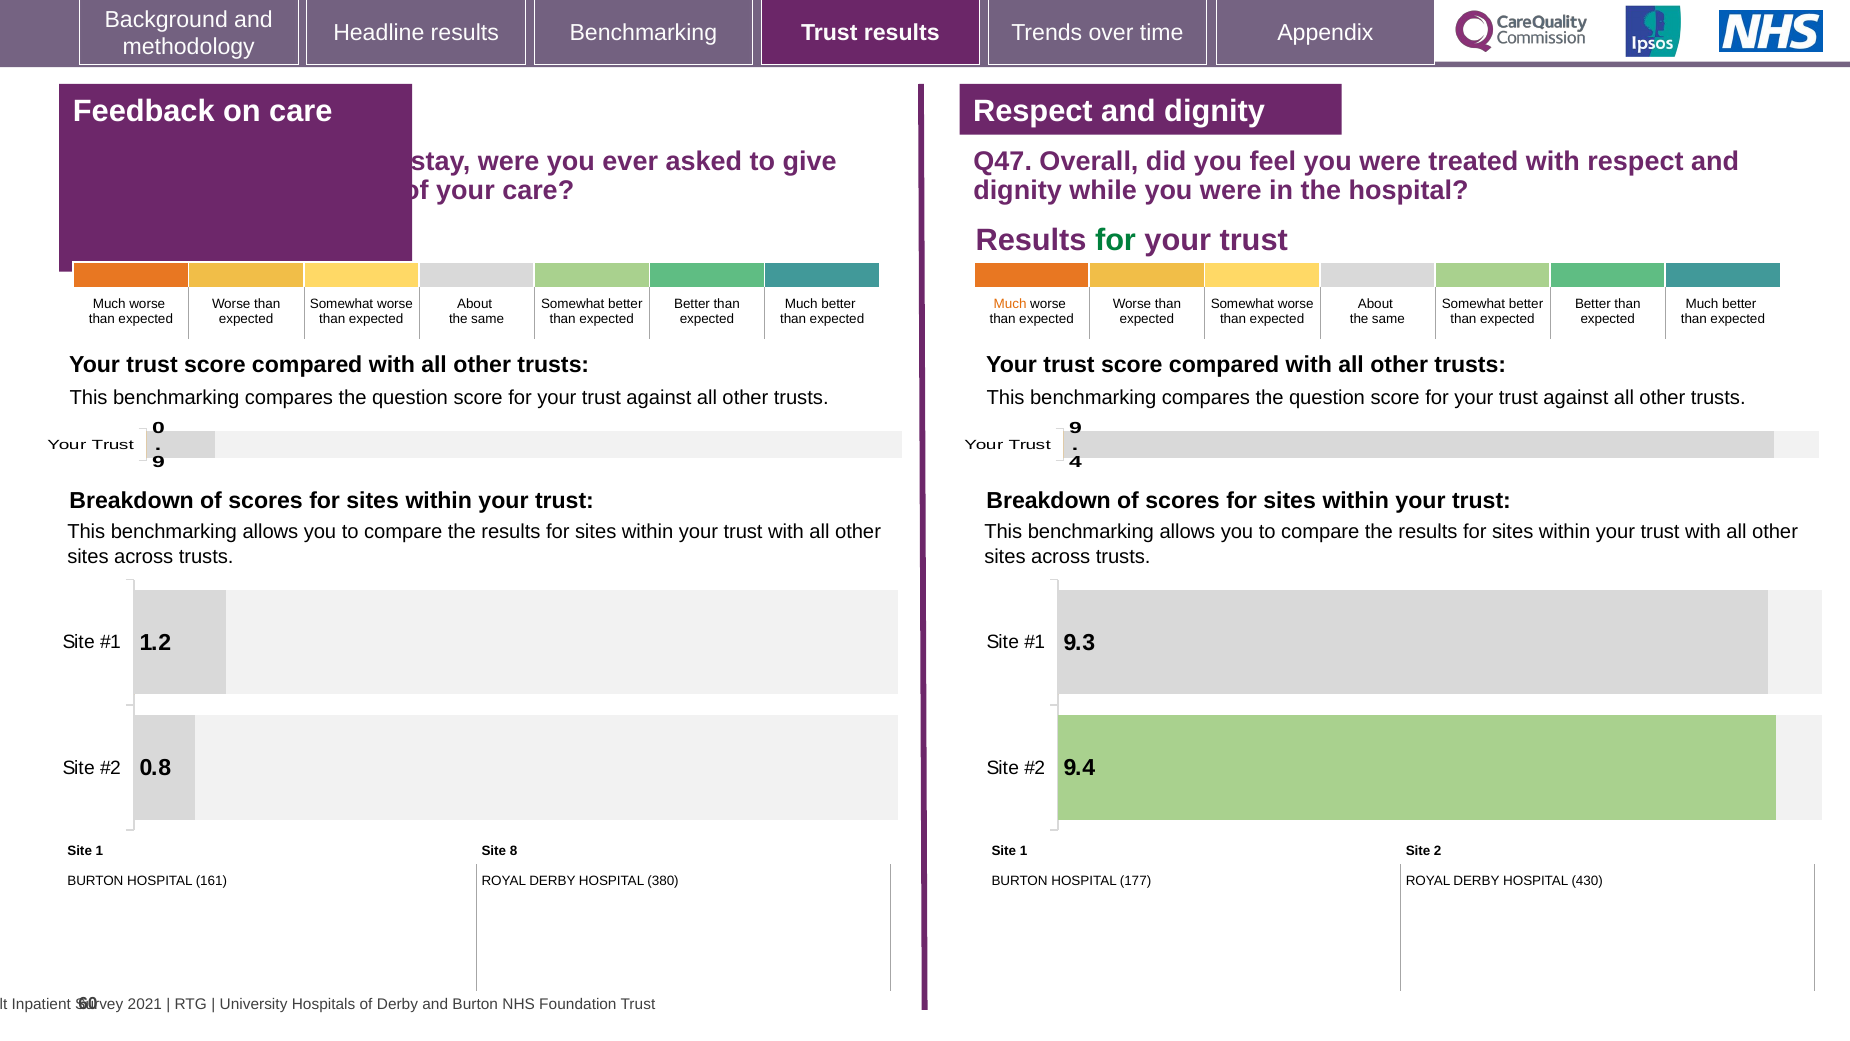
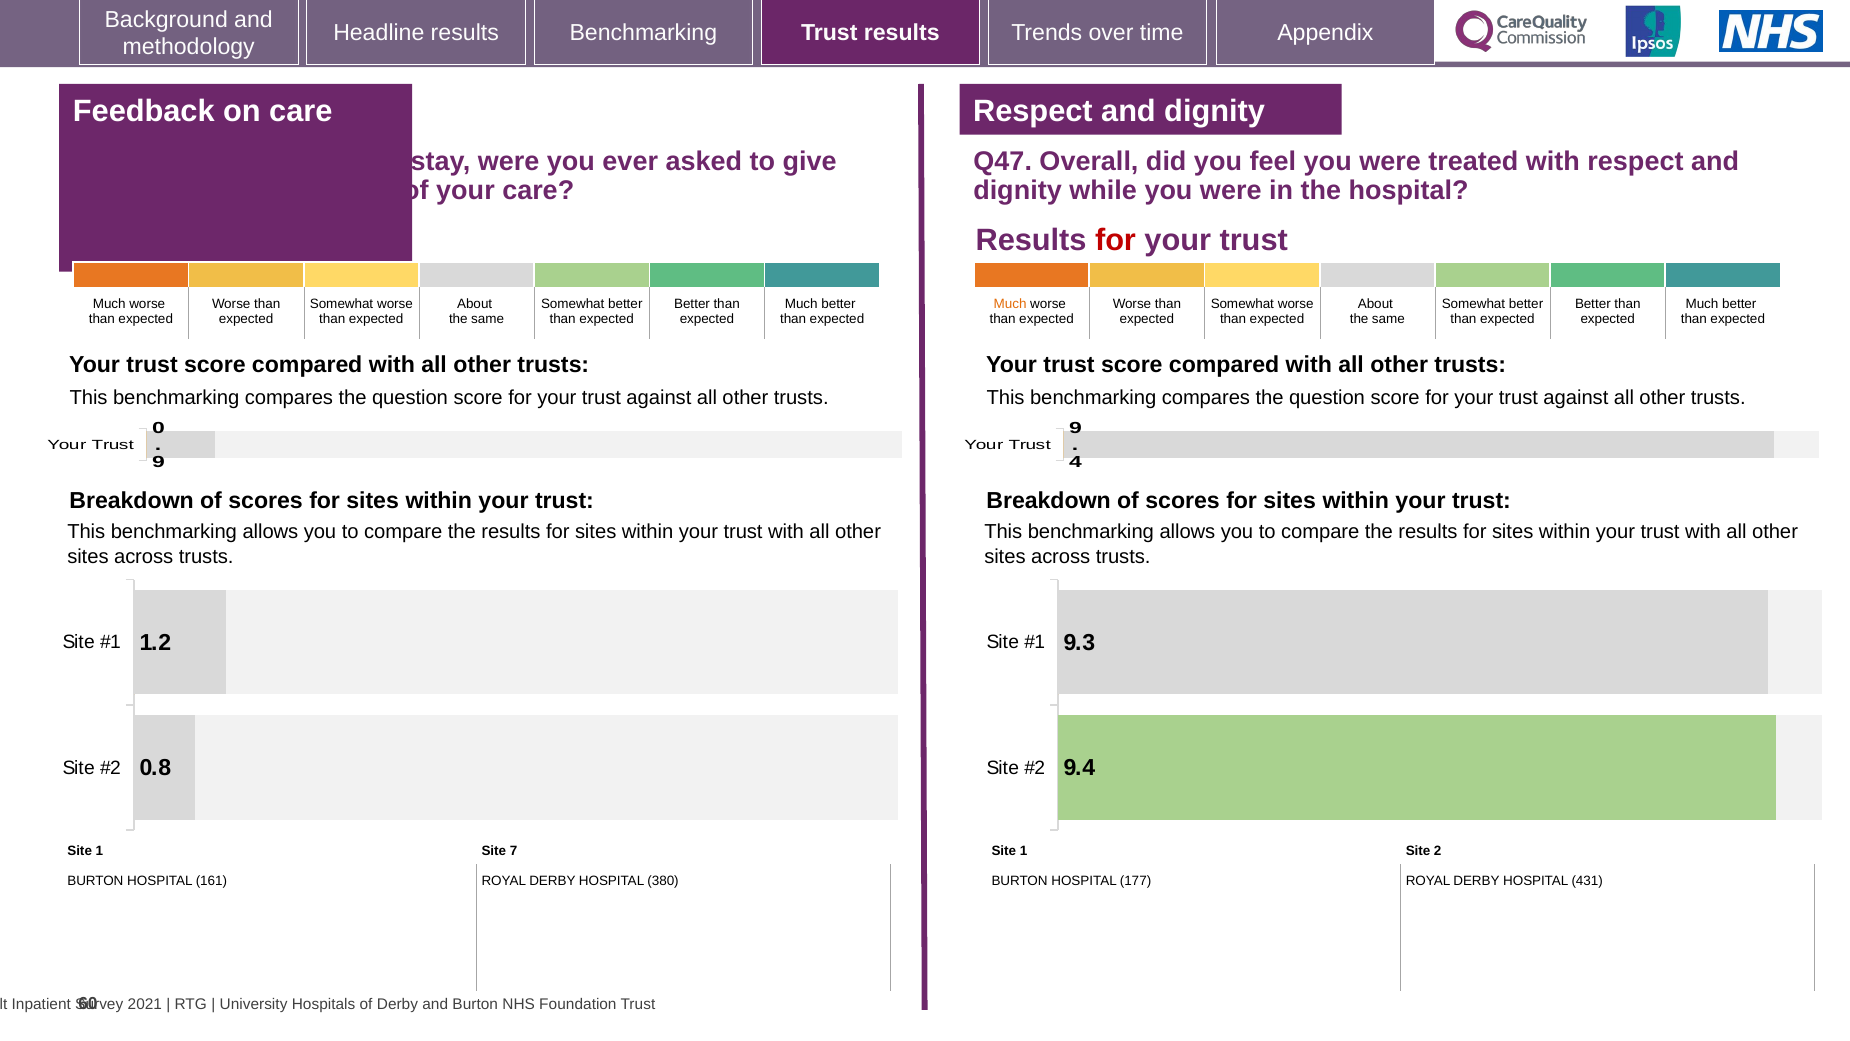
for colour: green -> red (1116, 240)
8: 8 -> 7 (514, 851)
430: 430 -> 431 (1587, 881)
